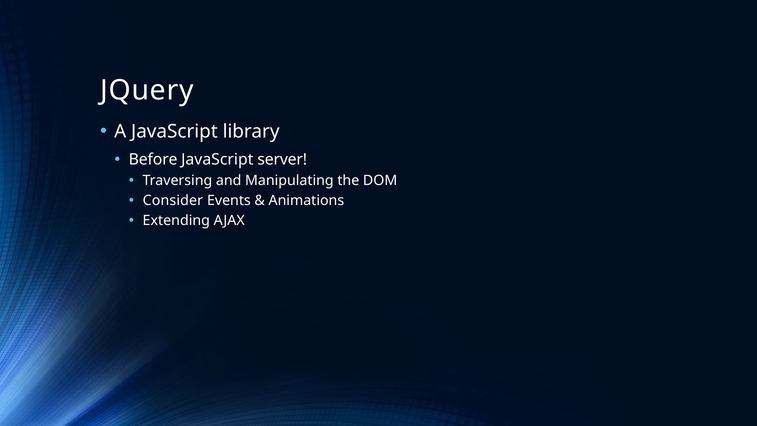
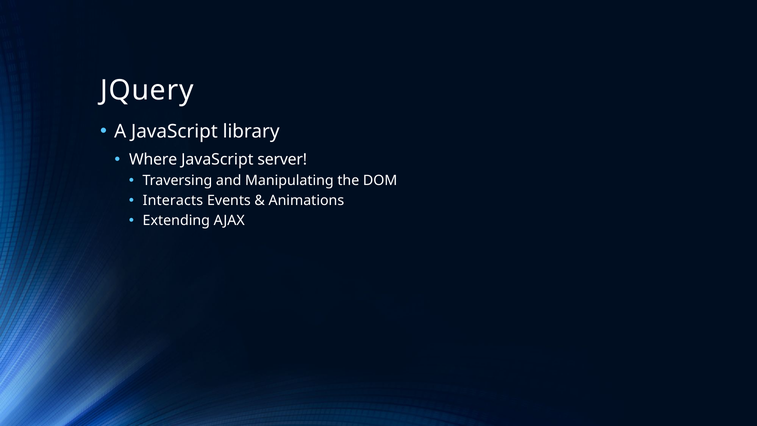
Before: Before -> Where (153, 159)
Consider: Consider -> Interacts (173, 200)
